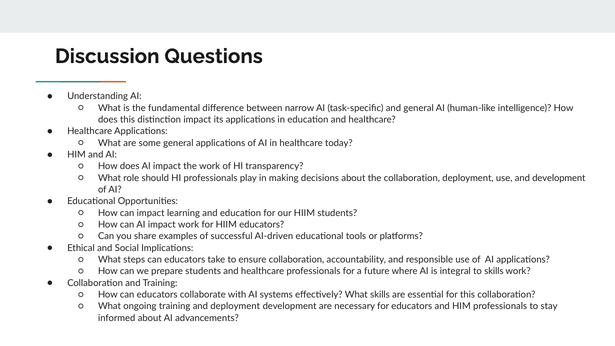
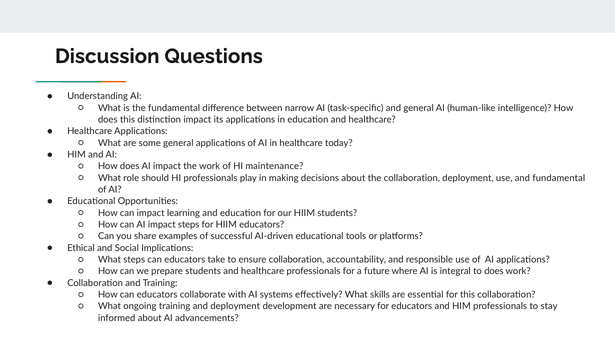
transparency: transparency -> maintenance (274, 166)
and development: development -> fundamental (559, 178)
impact work: work -> steps (189, 225)
to skills: skills -> does (494, 271)
